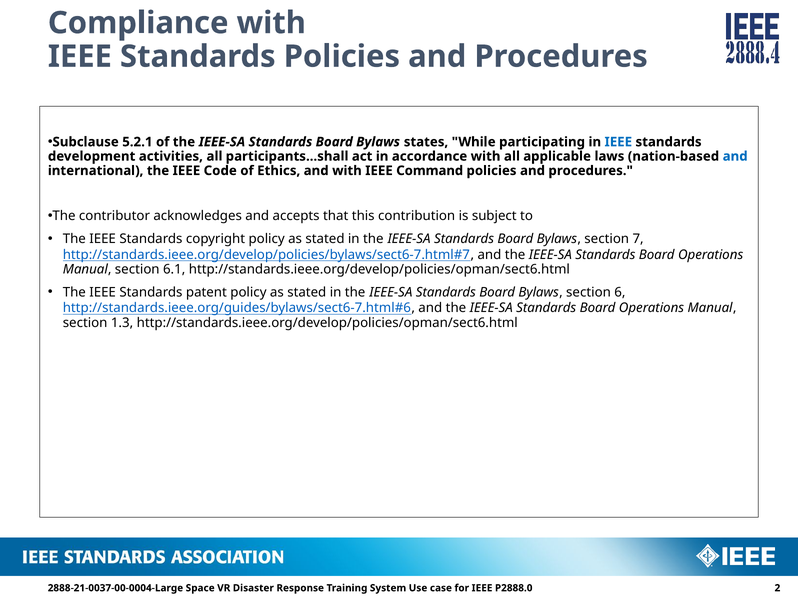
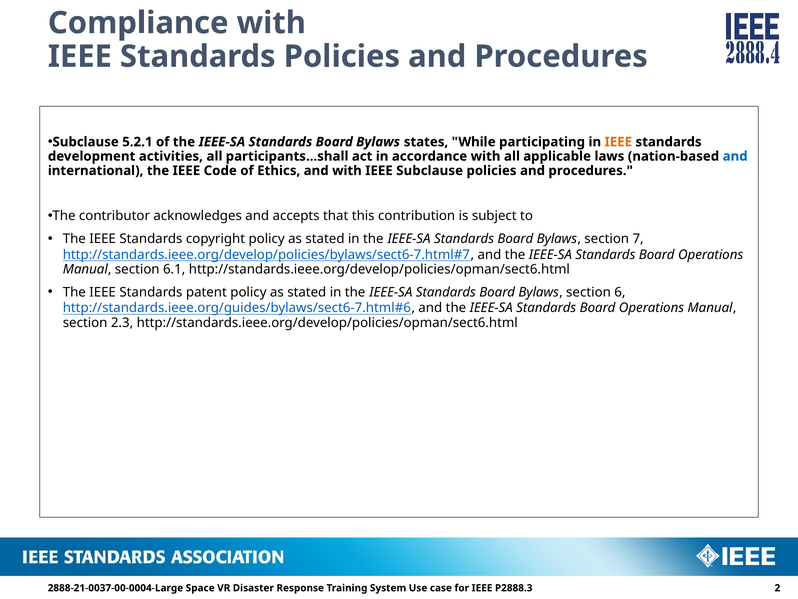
IEEE colour: blue -> orange (618, 142)
IEEE Command: Command -> Subclause (430, 171)
1.3: 1.3 -> 2.3 (122, 323)
P2888.0: P2888.0 -> P2888.3 (514, 588)
